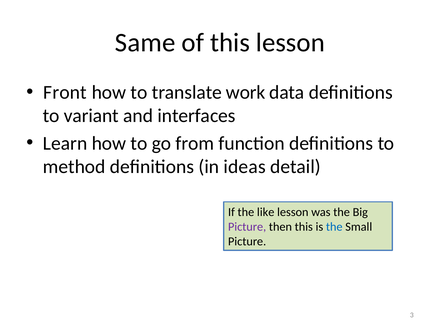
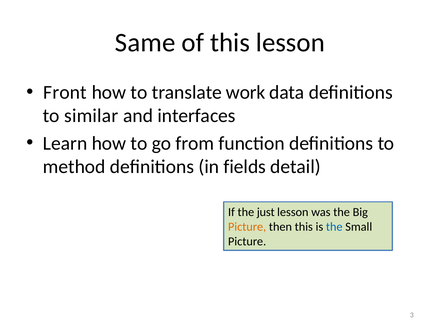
variant: variant -> similar (91, 116)
ideas: ideas -> fields (245, 167)
like: like -> just (266, 212)
Picture colour: purple -> orange (247, 227)
